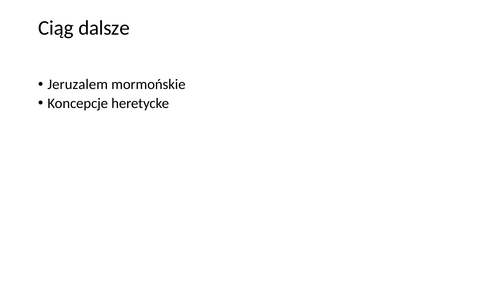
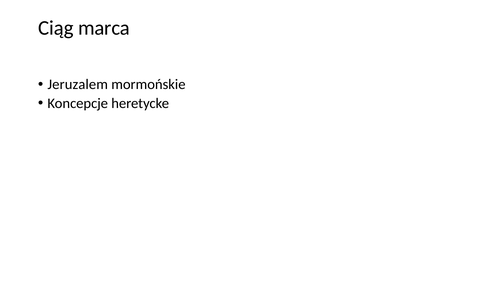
dalsze: dalsze -> marca (104, 28)
